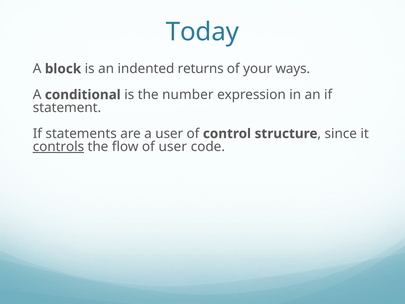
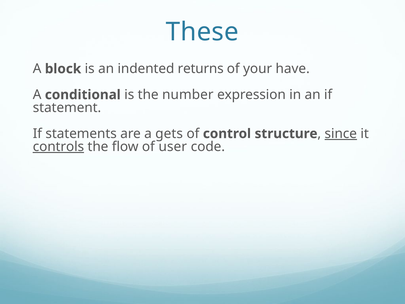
Today: Today -> These (202, 32)
ways: ways -> have (293, 69)
a user: user -> gets (169, 134)
since underline: none -> present (341, 134)
